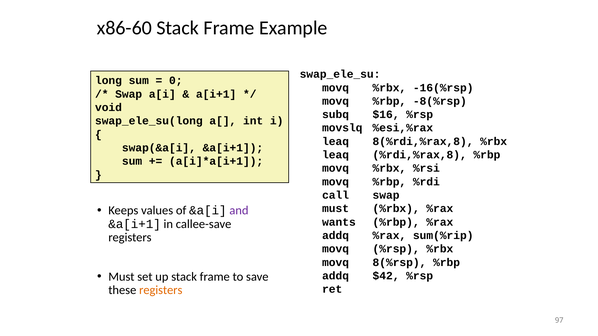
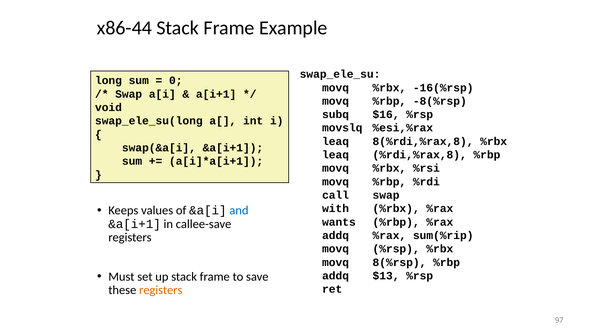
x86-60: x86-60 -> x86-44 (124, 28)
and colour: purple -> blue (239, 211)
must: must -> with (336, 209)
$42: $42 -> $13 (386, 276)
